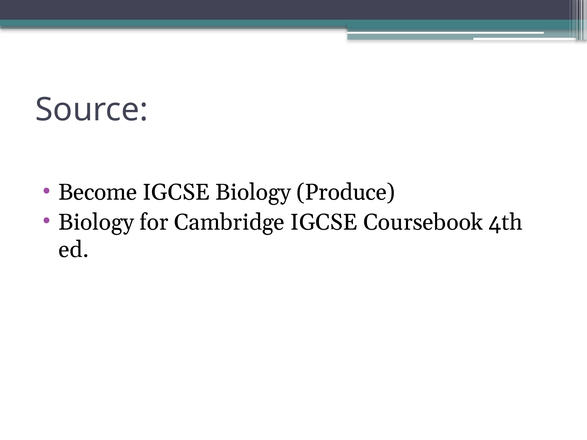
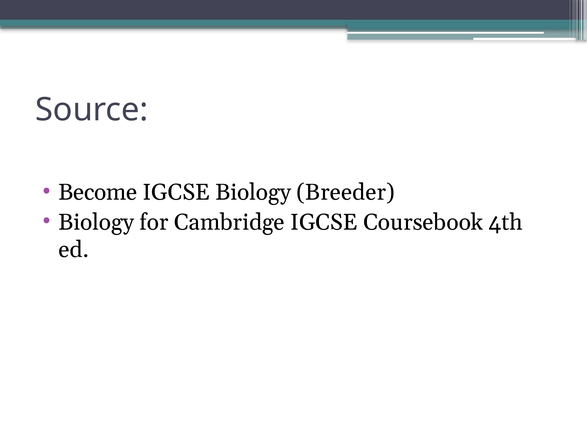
Produce: Produce -> Breeder (346, 192)
